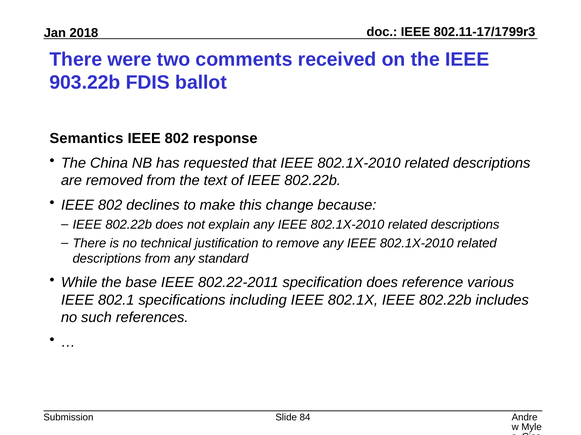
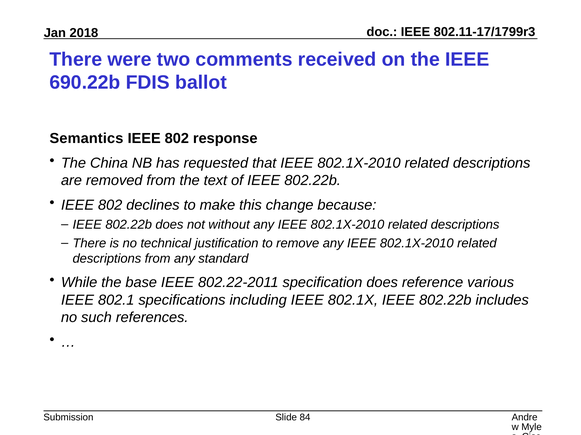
903.22b: 903.22b -> 690.22b (85, 83)
explain: explain -> without (229, 225)
